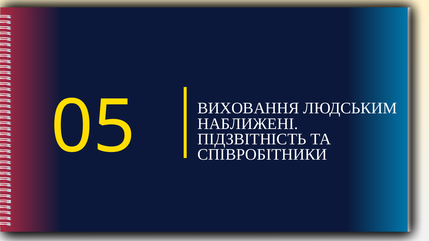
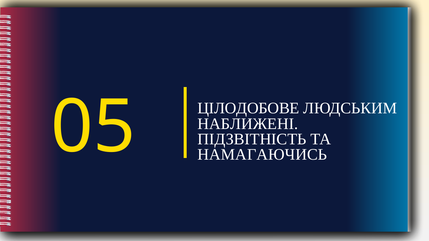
ВИХОВАННЯ: ВИХОВАННЯ -> ЦІЛОДОБОВЕ (248, 108)
СПІВРОБІТНИКИ: СПІВРОБІТНИКИ -> НАМАГАЮЧИСЬ (262, 155)
